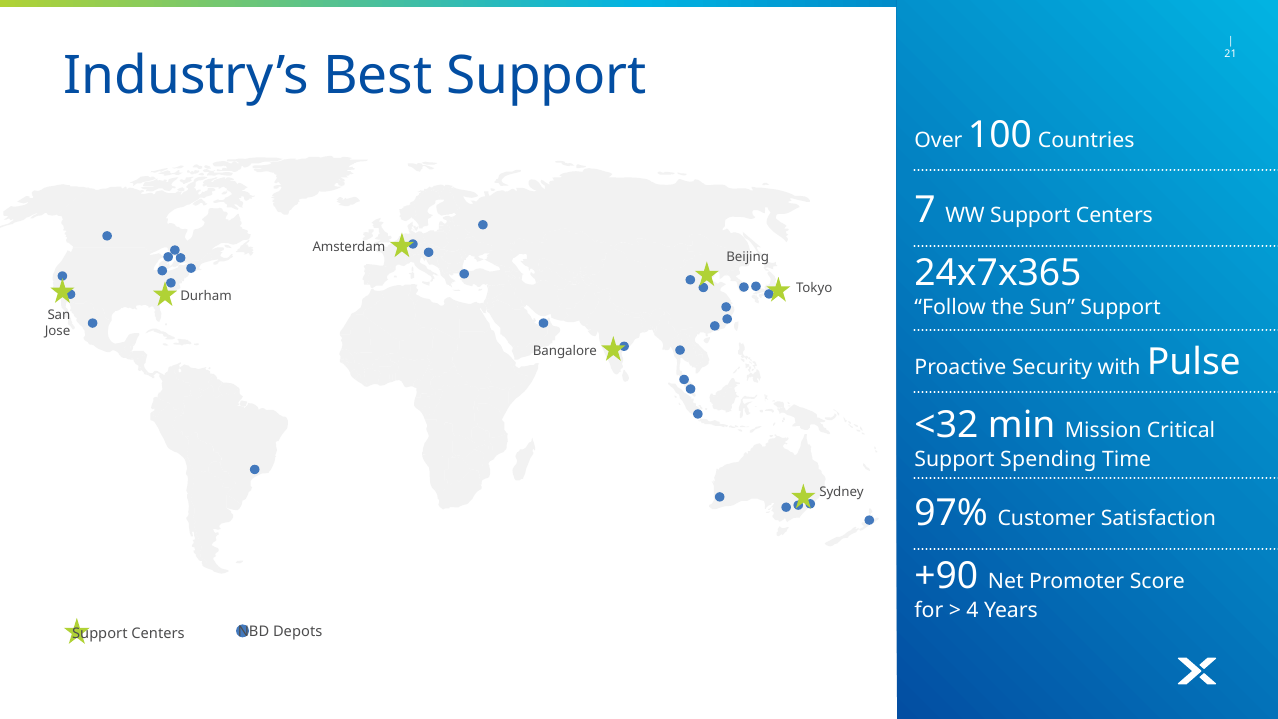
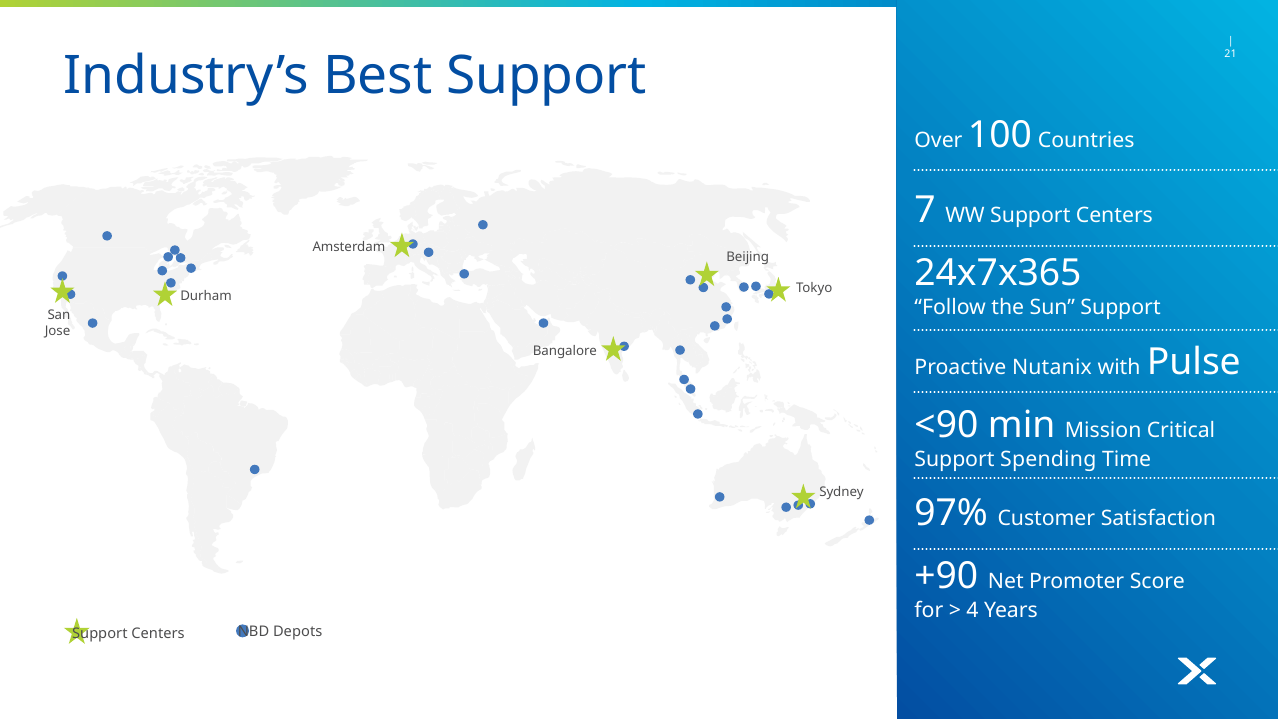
Security: Security -> Nutanix (1052, 367)
<32: <32 -> <90 (946, 425)
